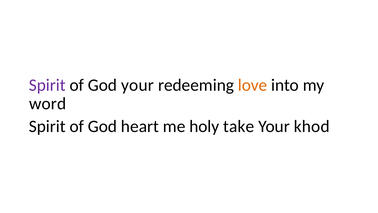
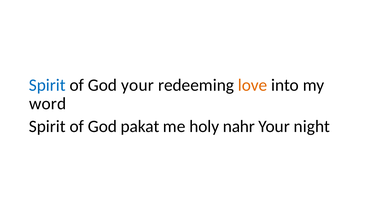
Spirit colour: purple -> blue (47, 85)
heart: heart -> pakat (140, 126)
take: take -> nahr (239, 126)
khod: khod -> night (312, 126)
